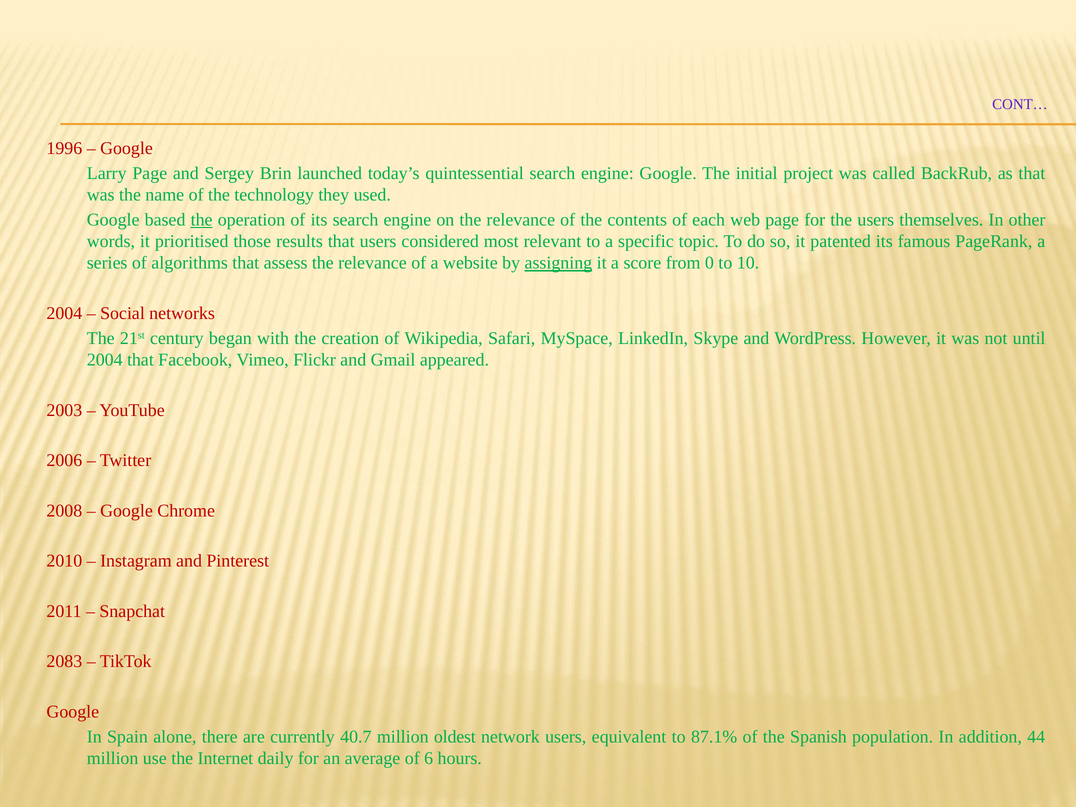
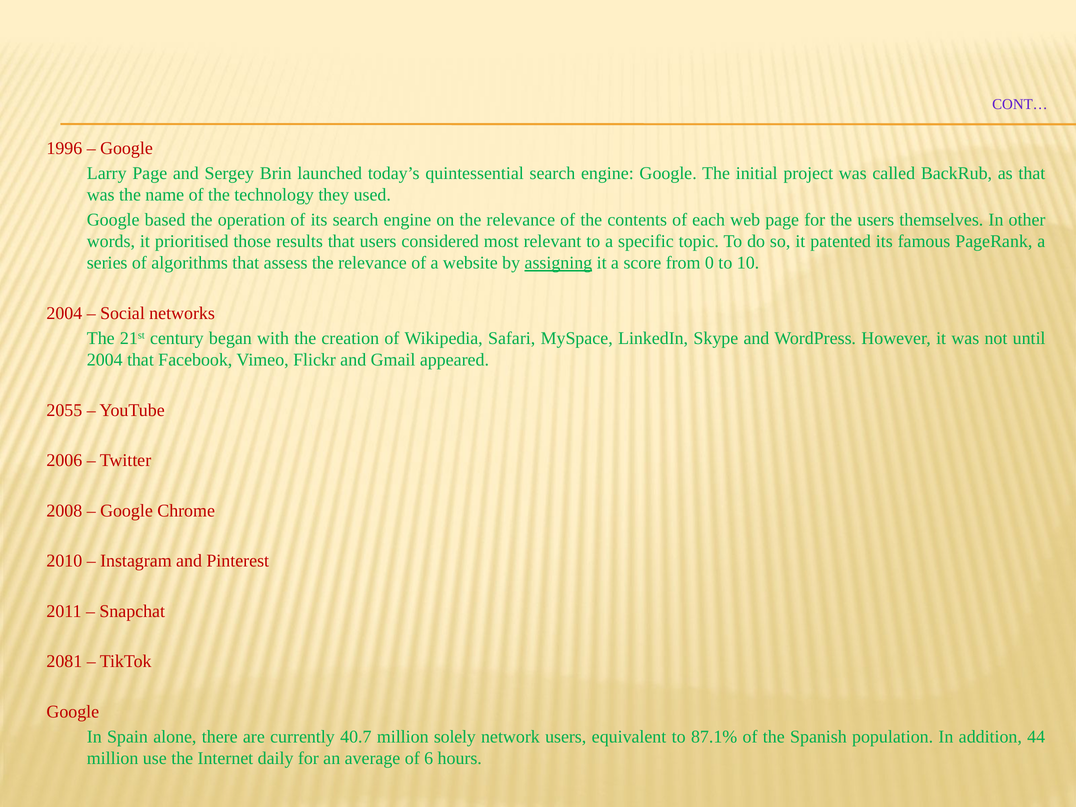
the underline: present -> none (202, 220)
2003: 2003 -> 2055 (64, 410)
2083: 2083 -> 2081 (64, 661)
oldest: oldest -> solely (455, 737)
